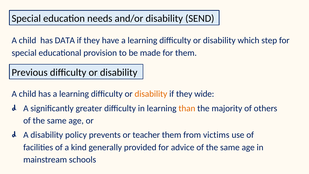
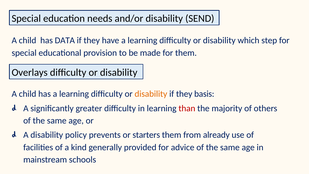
Previous: Previous -> Overlays (30, 72)
wide: wide -> basis (204, 94)
than colour: orange -> red (187, 108)
teacher: teacher -> starters (146, 135)
victims: victims -> already (216, 135)
